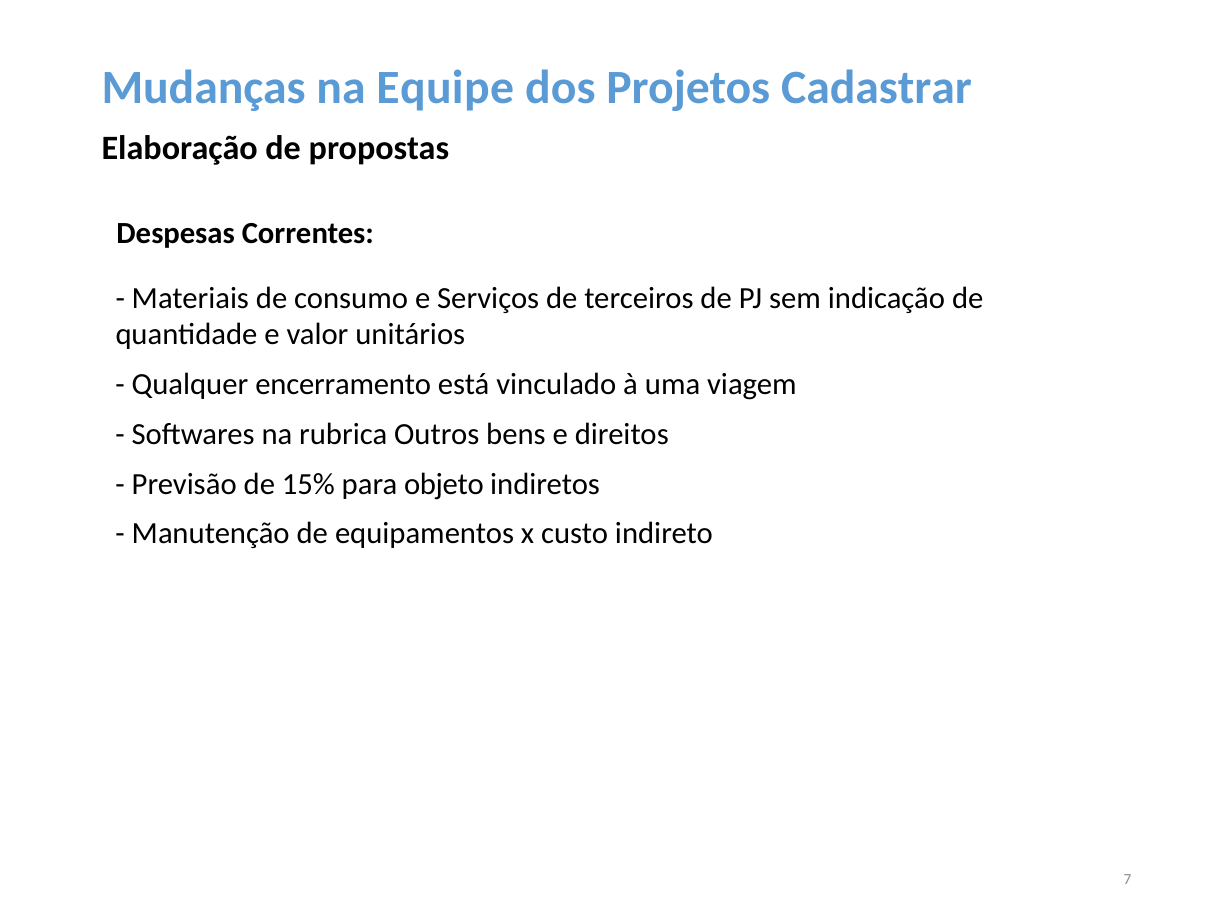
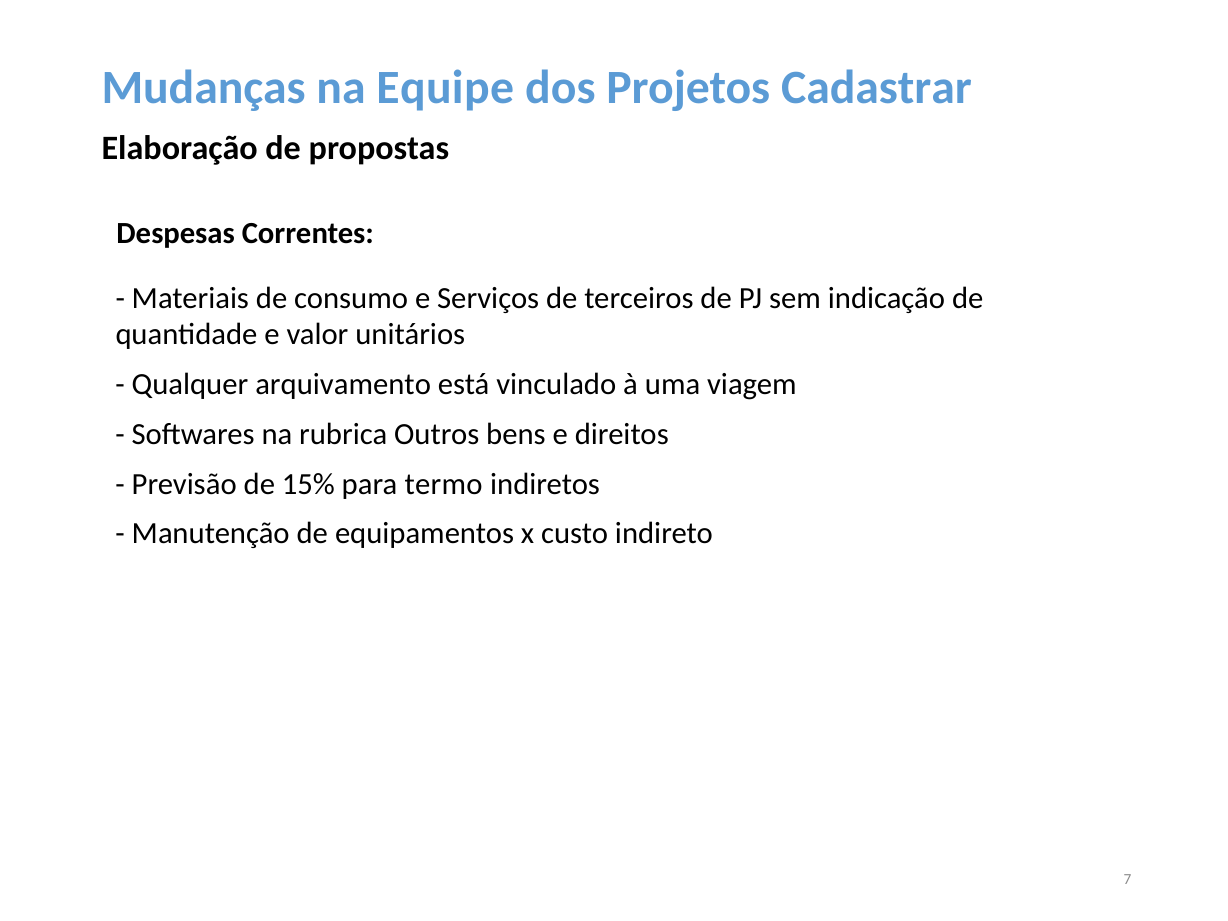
encerramento: encerramento -> arquivamento (343, 385)
objeto: objeto -> termo (444, 484)
